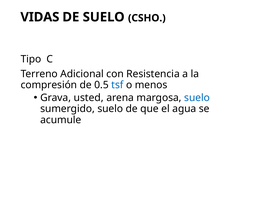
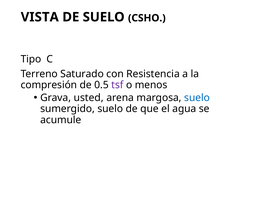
VIDAS: VIDAS -> VISTA (40, 17)
Adicional: Adicional -> Saturado (82, 74)
tsf colour: blue -> purple (117, 85)
